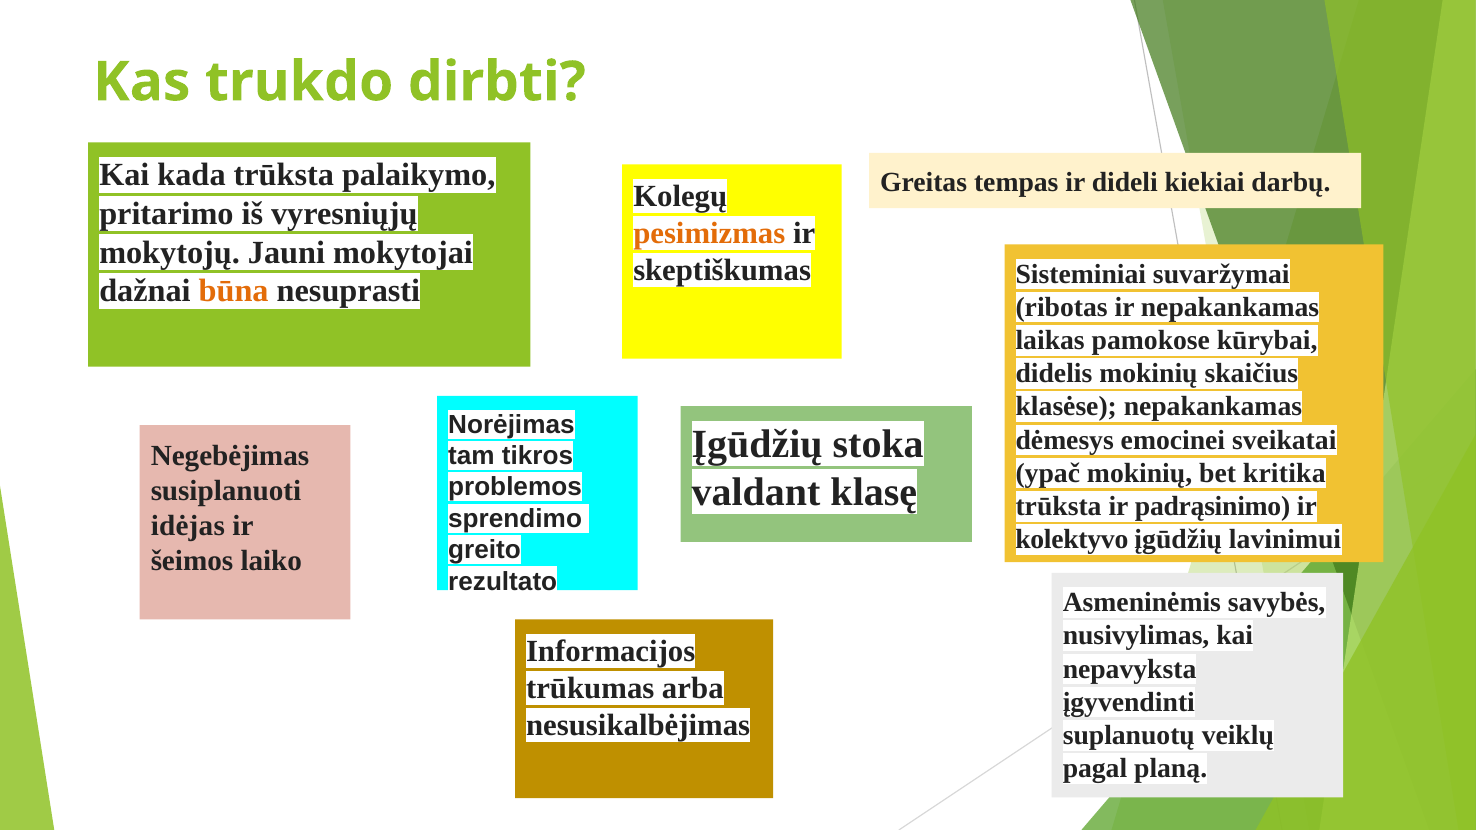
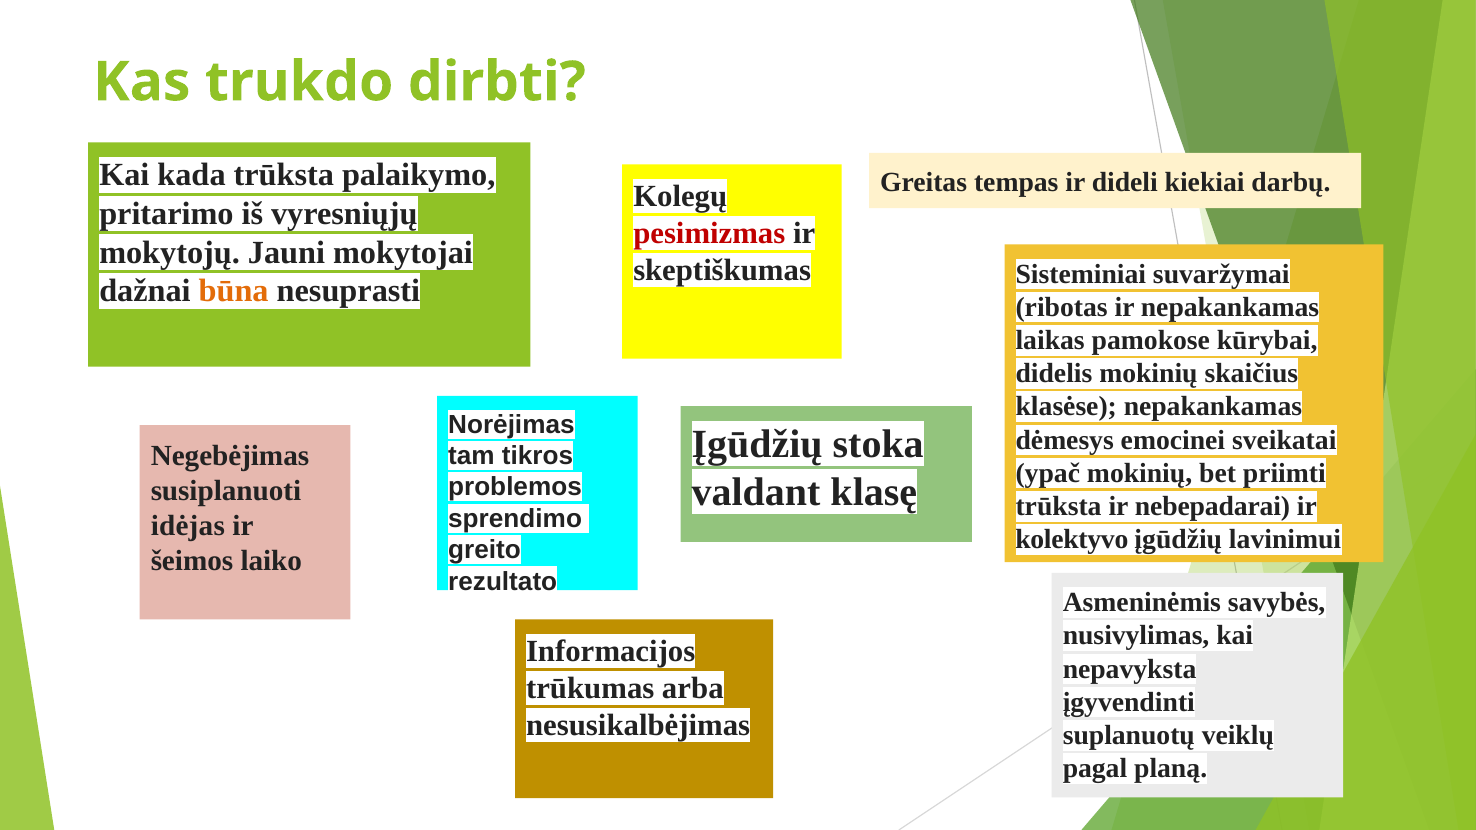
pesimizmas colour: orange -> red (709, 233)
kritika: kritika -> priimti (1284, 473)
padrąsinimo: padrąsinimo -> nebepadarai (1212, 507)
